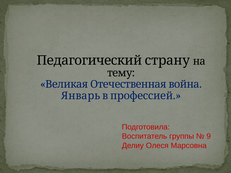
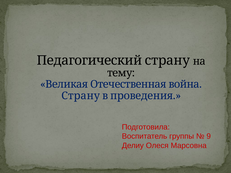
Январь: Январь -> Страну (81, 96)
профессией: профессией -> проведения (146, 96)
